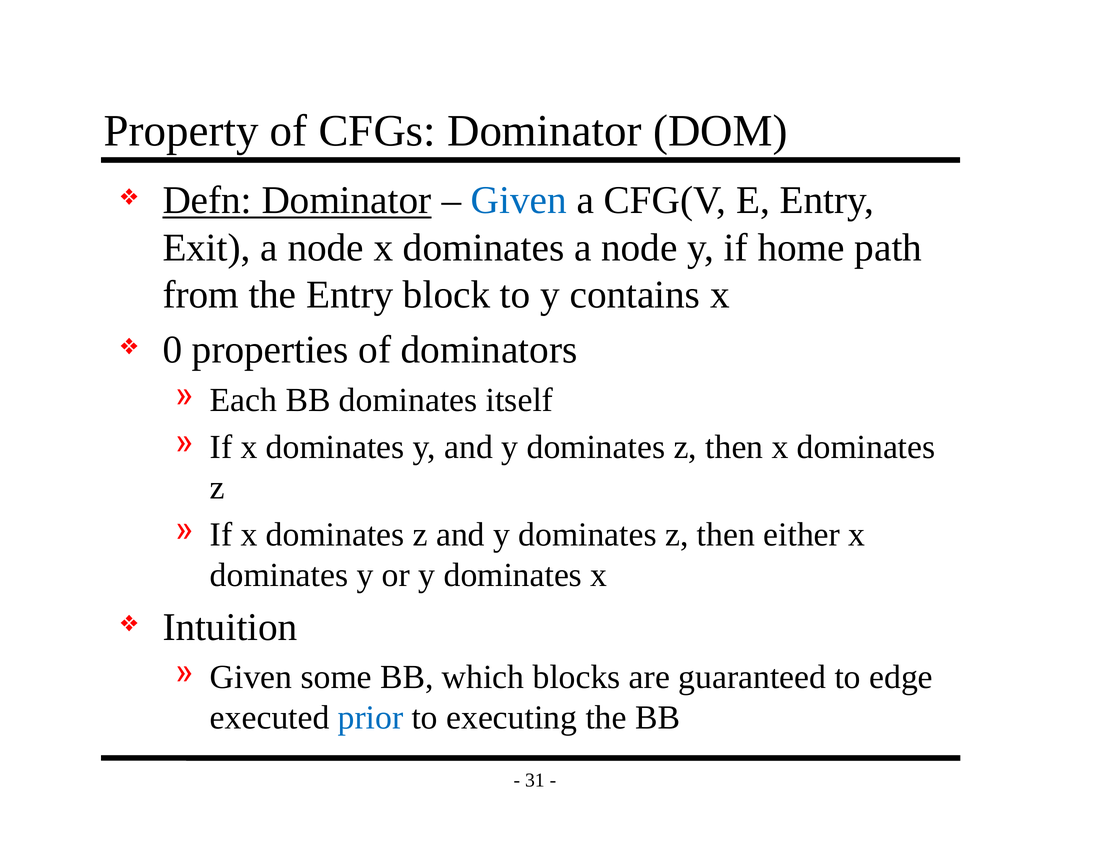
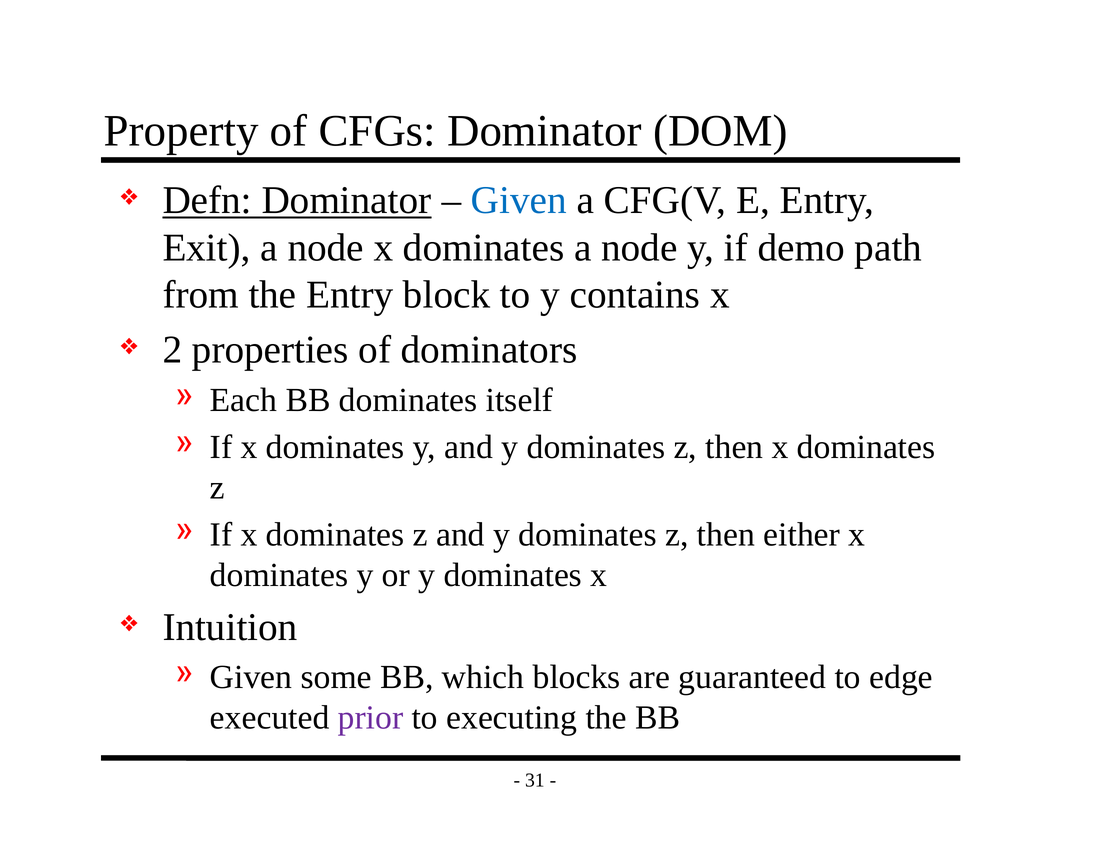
home: home -> demo (801, 248)
0: 0 -> 2 (172, 350)
prior colour: blue -> purple (371, 718)
